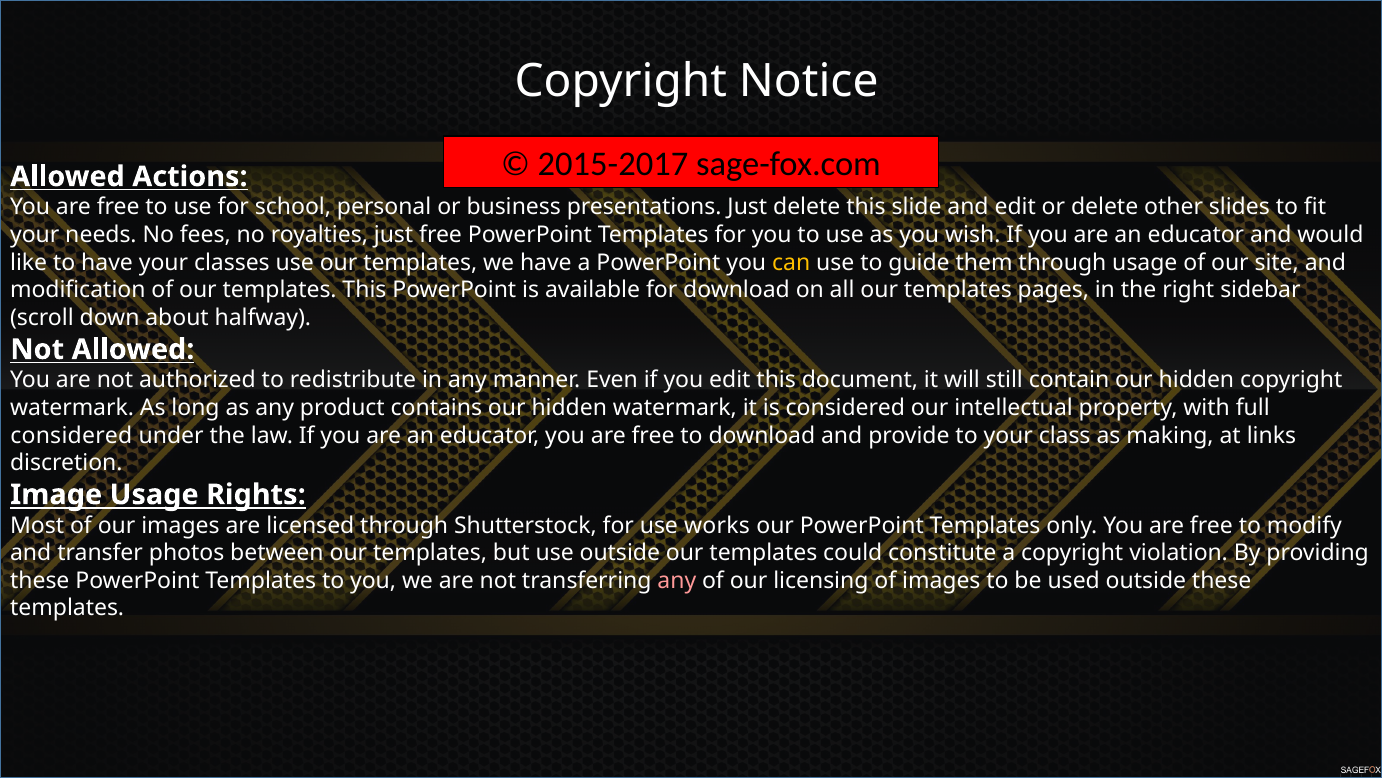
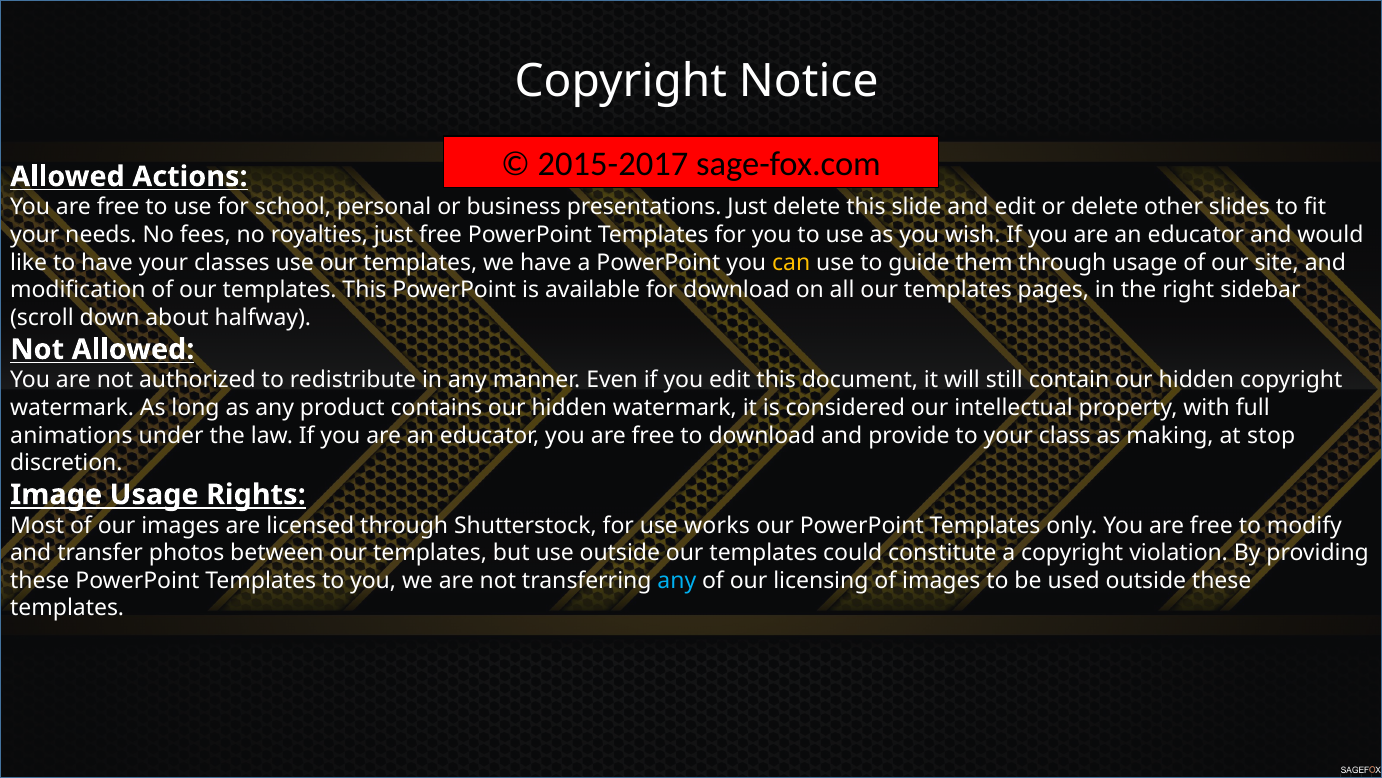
considered: considered -> animations (71, 435)
links: links -> stop (1271, 435)
any colour: pink -> light blue (677, 580)
